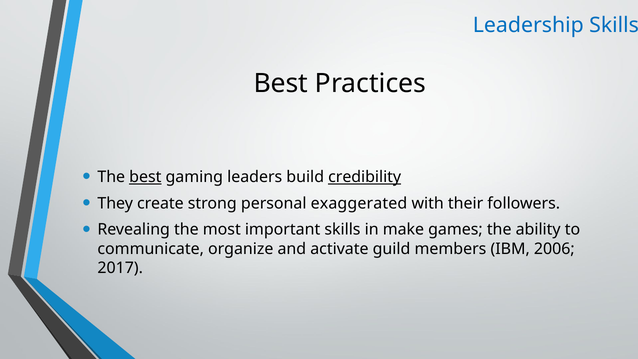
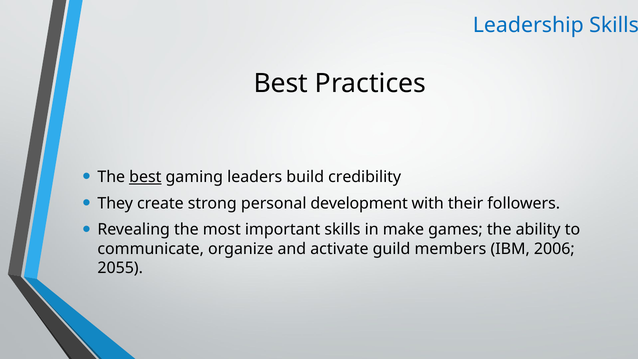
credibility underline: present -> none (365, 177)
exaggerated: exaggerated -> development (359, 203)
2017: 2017 -> 2055 (120, 268)
